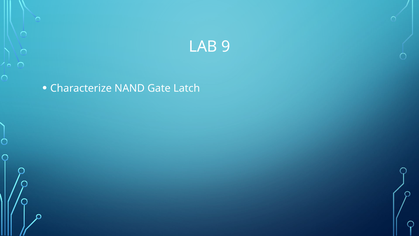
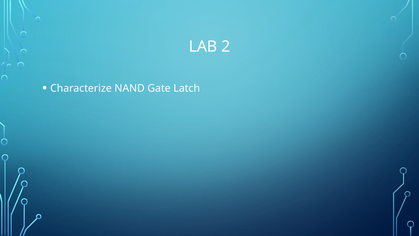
9: 9 -> 2 (226, 47)
